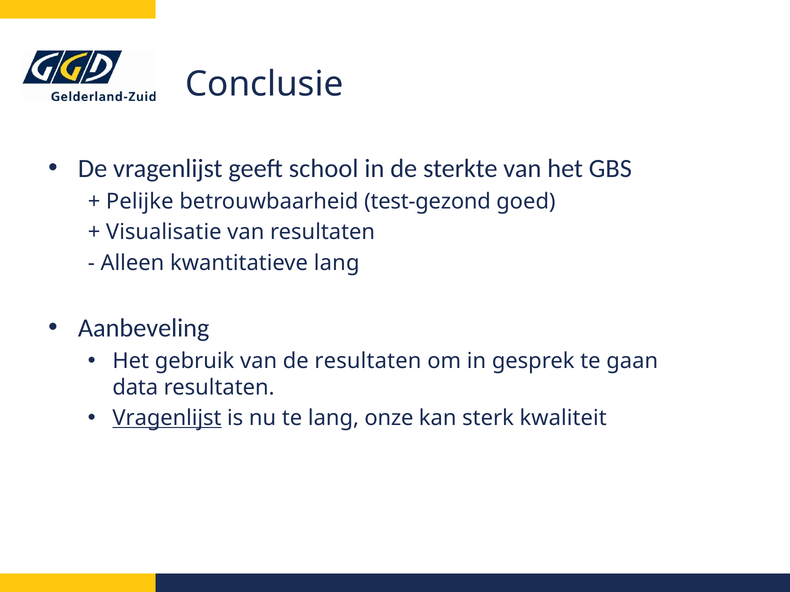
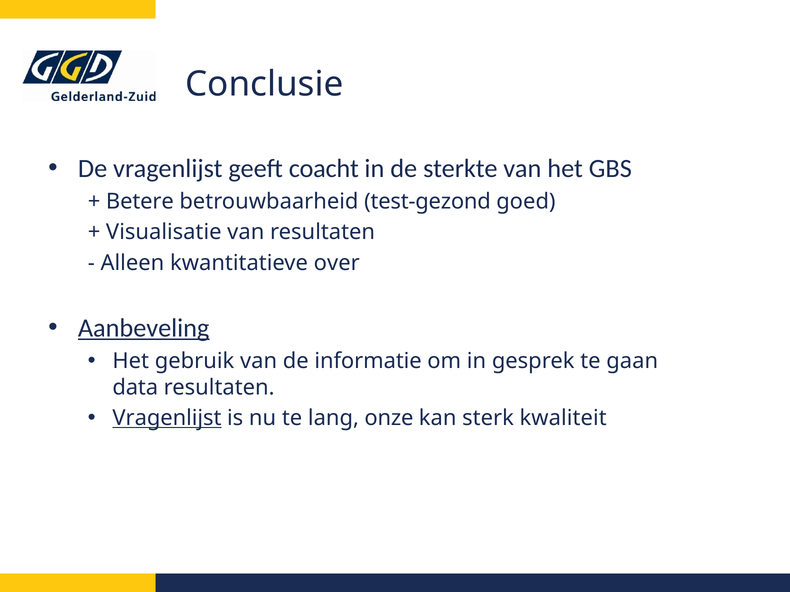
school: school -> coacht (324, 169)
Pelijke: Pelijke -> Betere (140, 202)
kwantitatieve lang: lang -> over (337, 263)
Aanbeveling underline: none -> present (144, 328)
de resultaten: resultaten -> informatie (368, 361)
